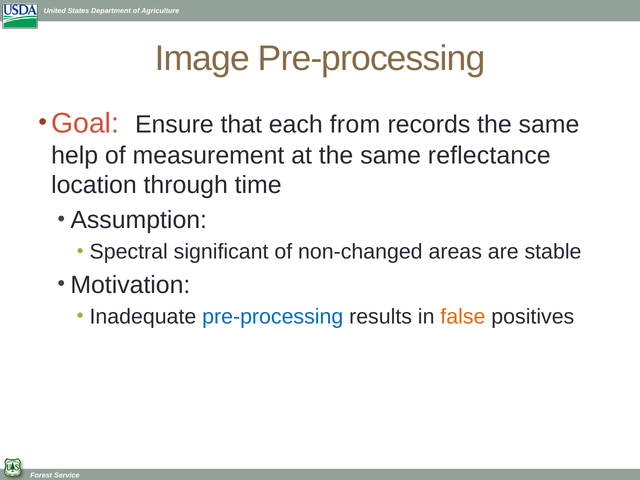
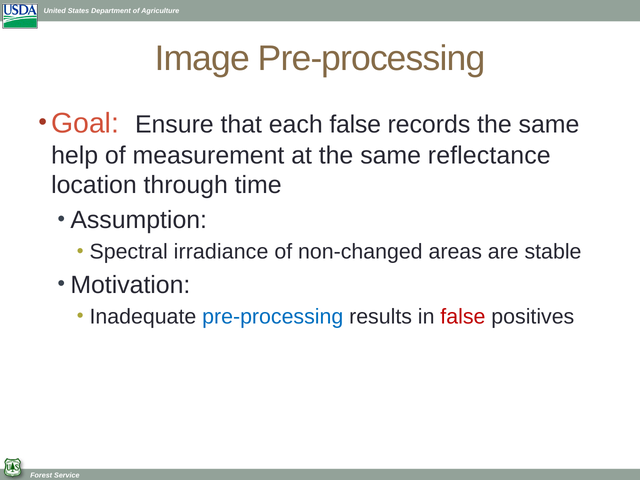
each from: from -> false (355, 125)
significant: significant -> irradiance (221, 252)
false colour: orange -> red (463, 317)
